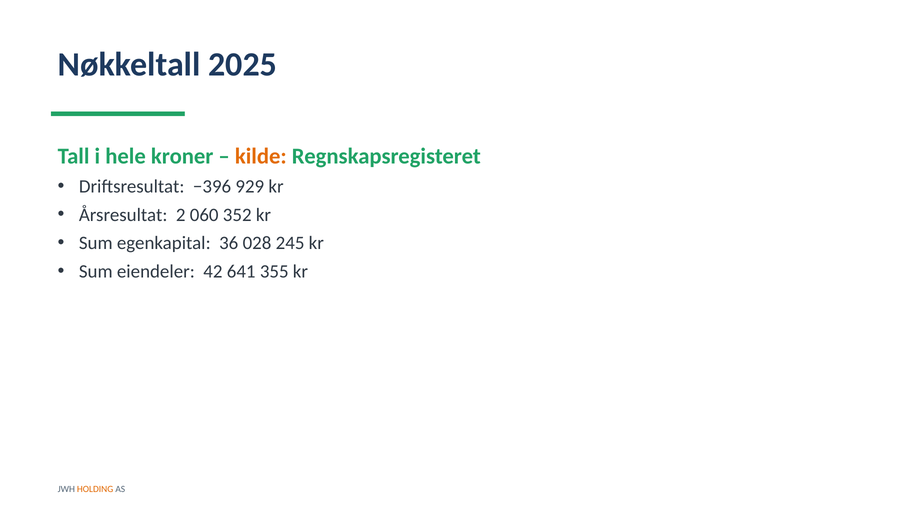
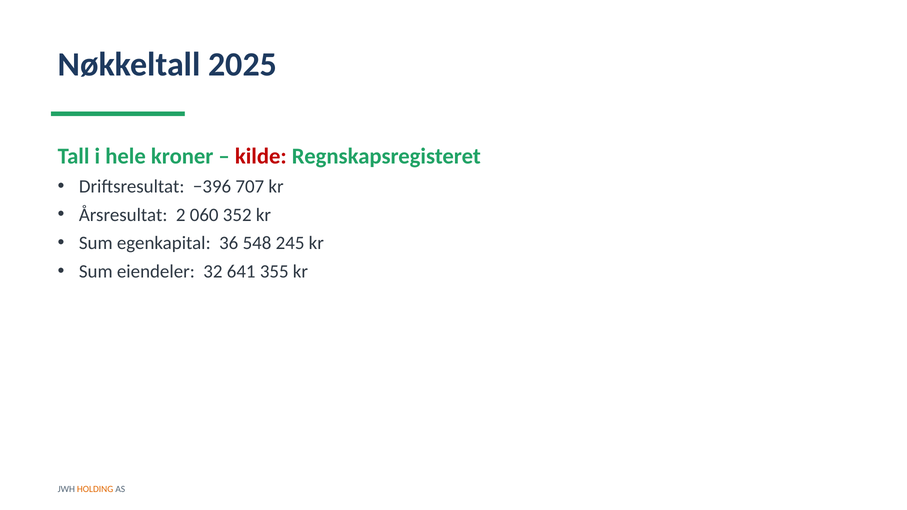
kilde colour: orange -> red (261, 156)
929: 929 -> 707 (250, 187)
028: 028 -> 548 (257, 243)
42: 42 -> 32 (213, 272)
